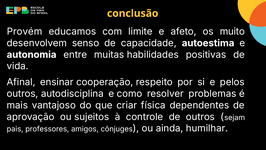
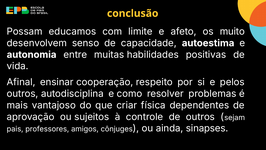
Provém: Provém -> Possam (25, 31)
humilhar: humilhar -> sinapses (207, 128)
